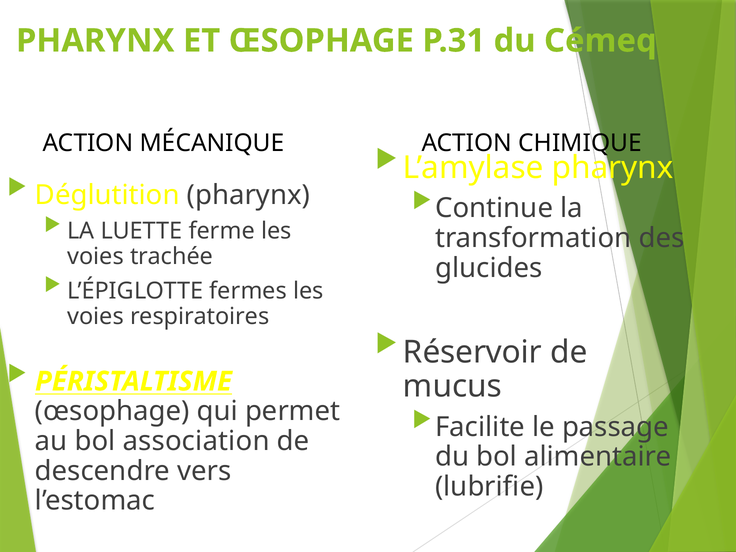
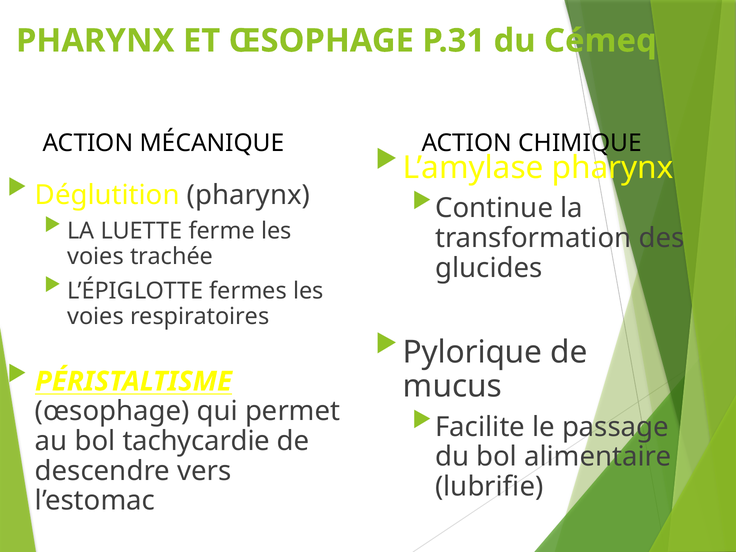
Réservoir: Réservoir -> Pylorique (473, 352)
association: association -> tachycardie (196, 441)
